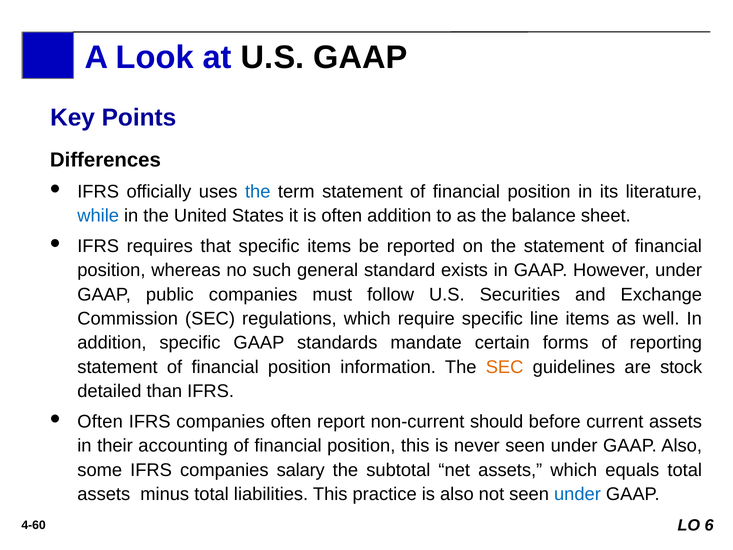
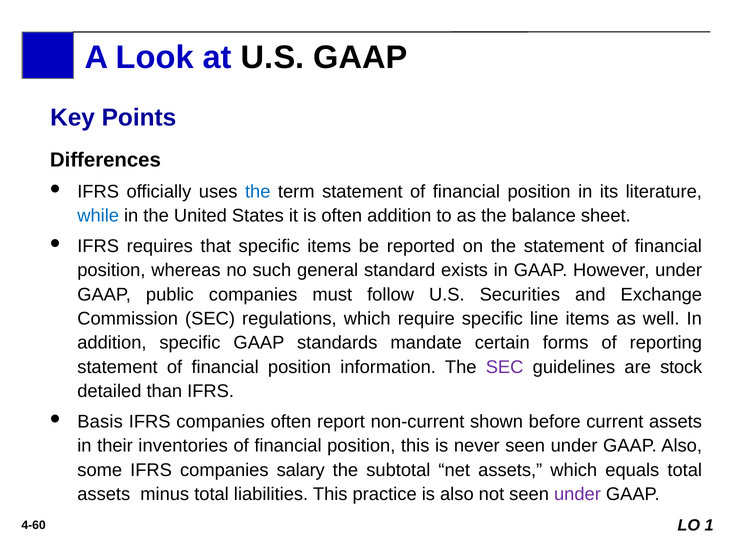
SEC colour: orange -> purple (505, 367)
Often: Often -> Basis (100, 421)
should: should -> shown (497, 421)
accounting: accounting -> inventories (183, 446)
under colour: blue -> purple (577, 494)
6: 6 -> 1 (709, 525)
